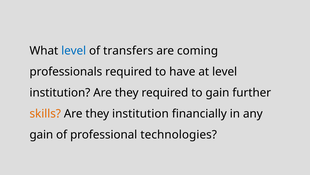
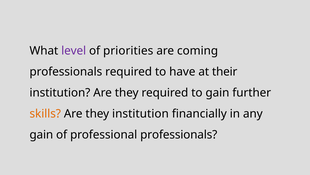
level colour: blue -> purple (74, 51)
transfers: transfers -> priorities (128, 51)
at level: level -> their (225, 72)
professional technologies: technologies -> professionals (179, 134)
